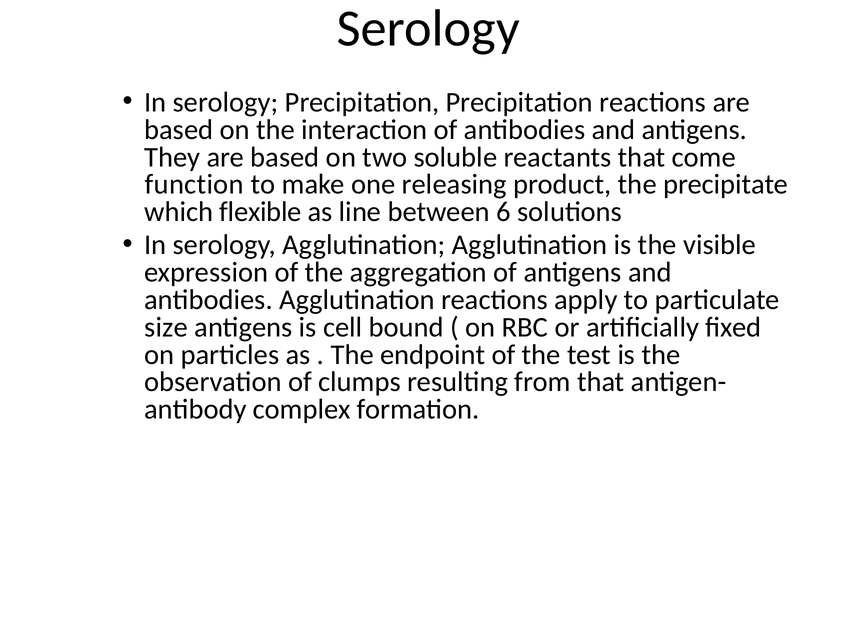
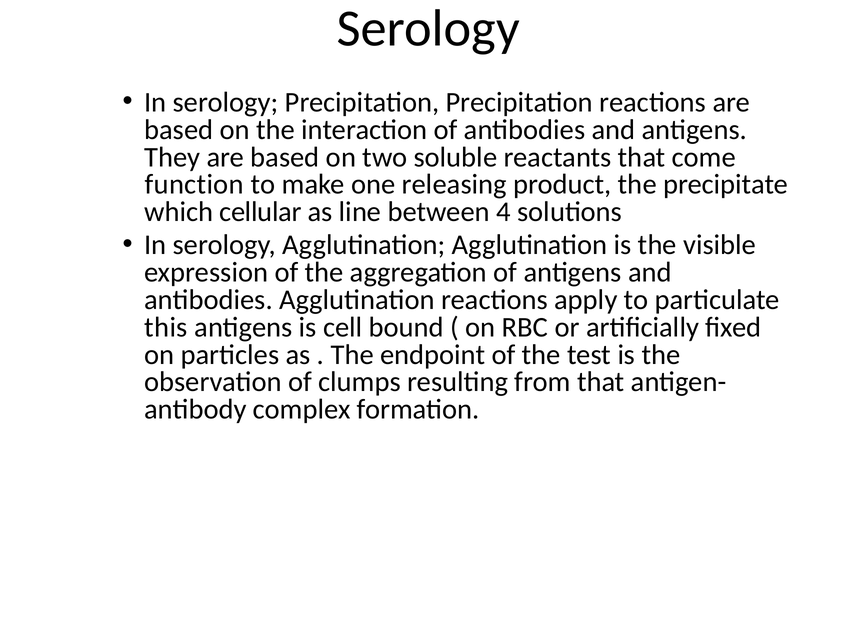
flexible: flexible -> cellular (261, 212)
6: 6 -> 4 (503, 212)
size: size -> this (166, 328)
